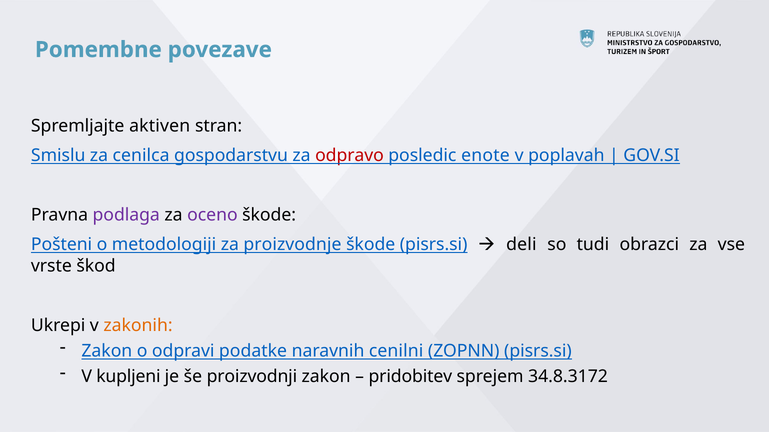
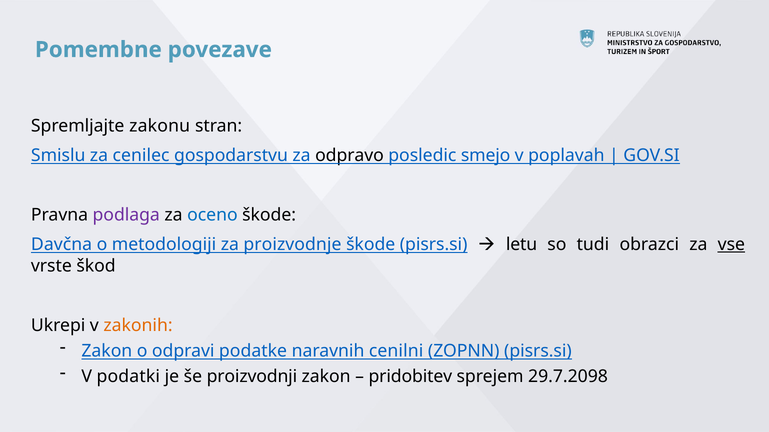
aktiven: aktiven -> zakonu (160, 126)
cenilca: cenilca -> cenilec (141, 156)
odpravo colour: red -> black (349, 156)
enote: enote -> smejo (486, 156)
oceno colour: purple -> blue (212, 215)
Pošteni: Pošteni -> Davčna (62, 245)
deli: deli -> letu (522, 245)
vse underline: none -> present (731, 245)
kupljeni: kupljeni -> podatki (128, 377)
34.8.3172: 34.8.3172 -> 29.7.2098 (568, 377)
